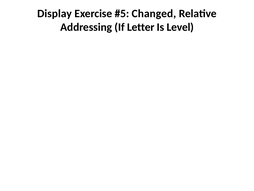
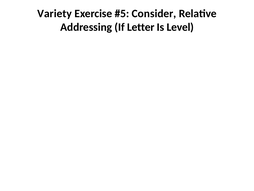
Display: Display -> Variety (55, 13)
Changed: Changed -> Consider (154, 13)
